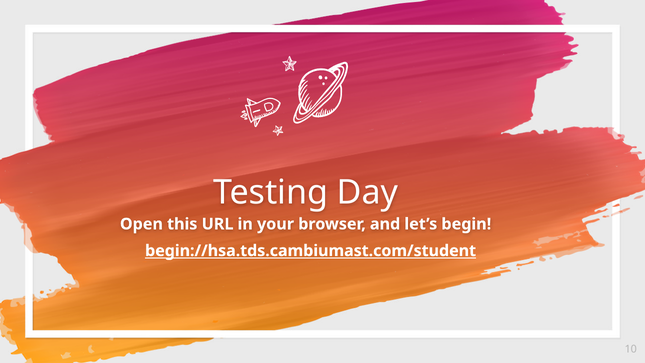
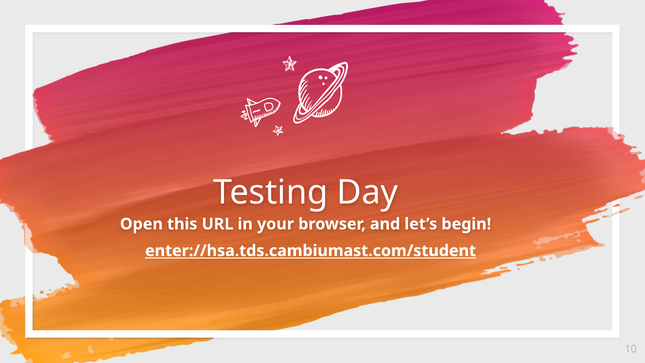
begin://hsa.tds.cambiumast.com/student: begin://hsa.tds.cambiumast.com/student -> enter://hsa.tds.cambiumast.com/student (311, 251)
